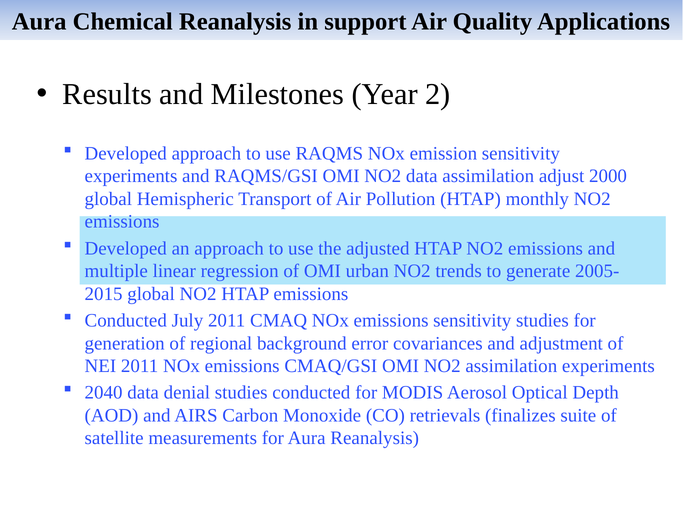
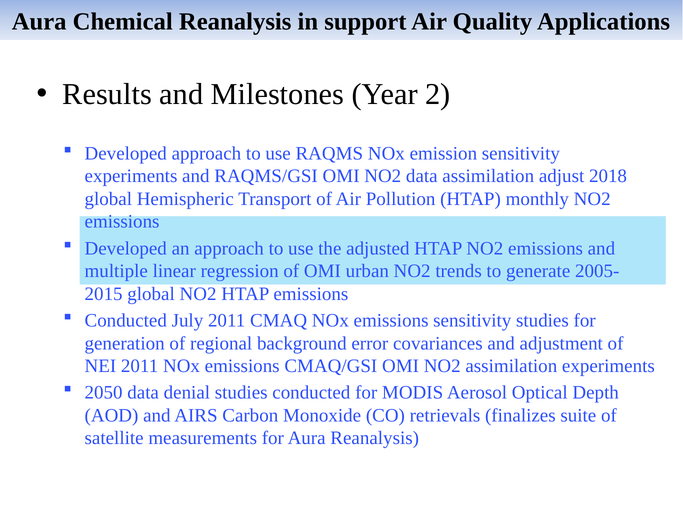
2000: 2000 -> 2018 (608, 176)
2040: 2040 -> 2050 (104, 393)
